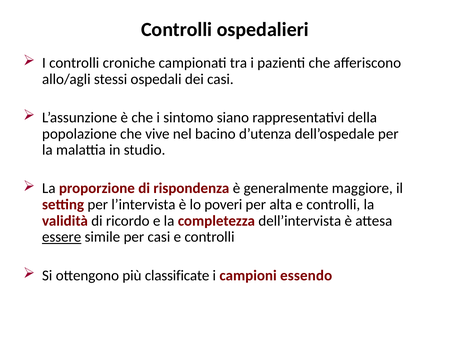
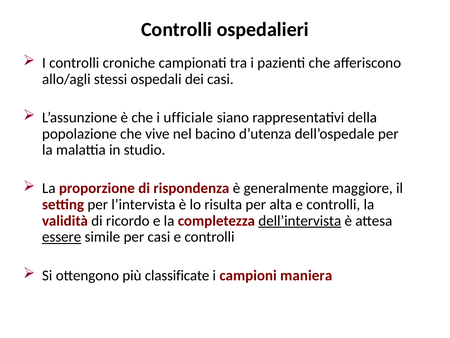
sintomo: sintomo -> ufficiale (188, 117)
poveri: poveri -> risulta (223, 204)
dell’intervista underline: none -> present (300, 220)
essendo: essendo -> maniera (306, 275)
